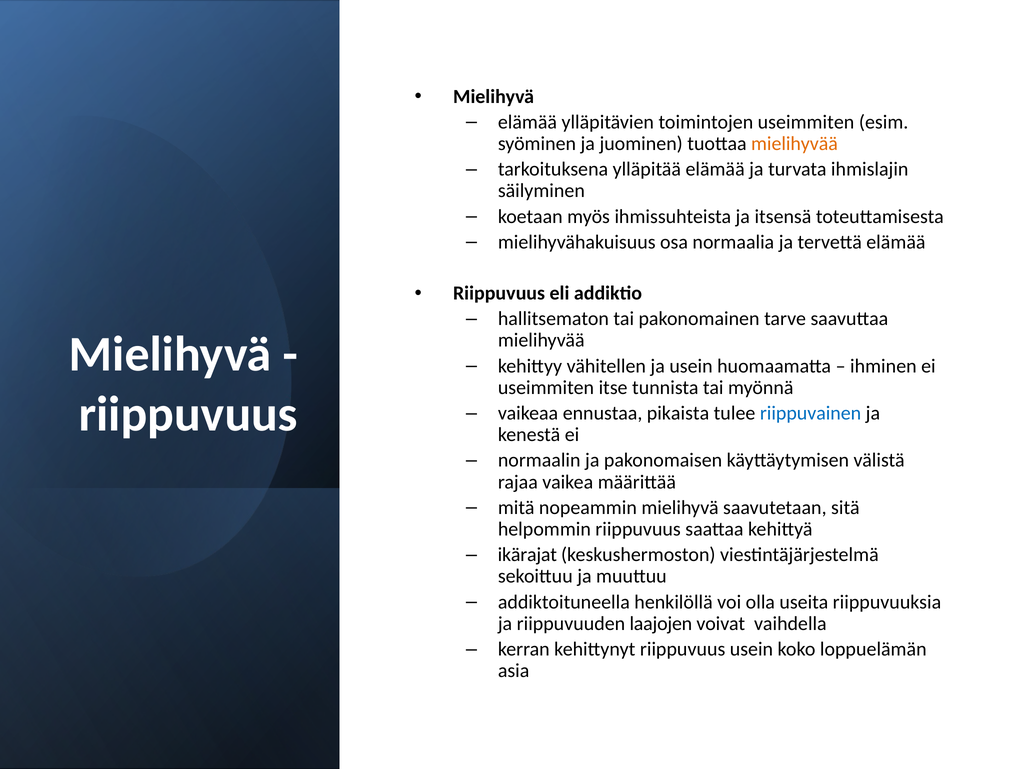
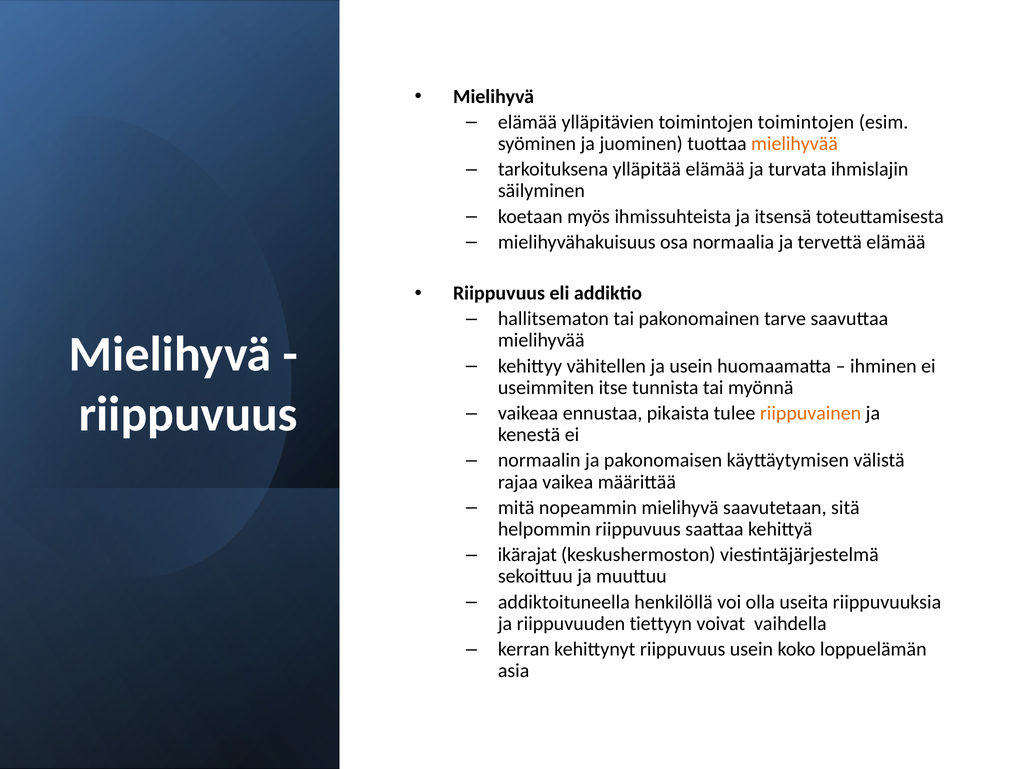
toimintojen useimmiten: useimmiten -> toimintojen (806, 122)
riippuvainen colour: blue -> orange (811, 413)
laajojen: laajojen -> tiettyyn (661, 623)
